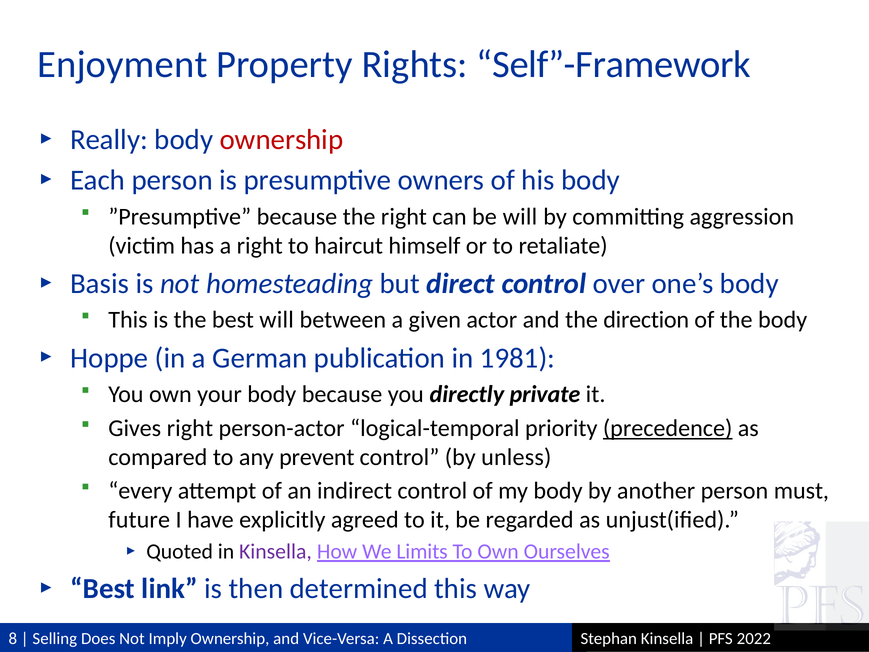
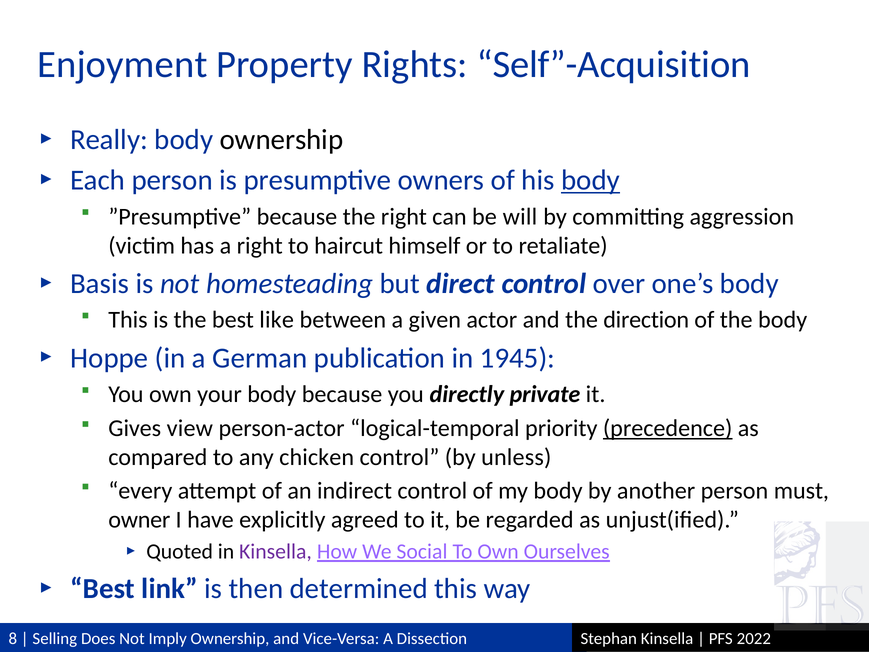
Self”-Framework: Self”-Framework -> Self”-Acquisition (614, 64)
ownership colour: red -> black (281, 140)
body underline: none -> present (590, 180)
best will: will -> like (277, 320)
1981: 1981 -> 1945 (518, 358)
Gives right: right -> view (190, 428)
prevent: prevent -> chicken (317, 457)
future: future -> owner (139, 520)
Limits: Limits -> Social (422, 551)
